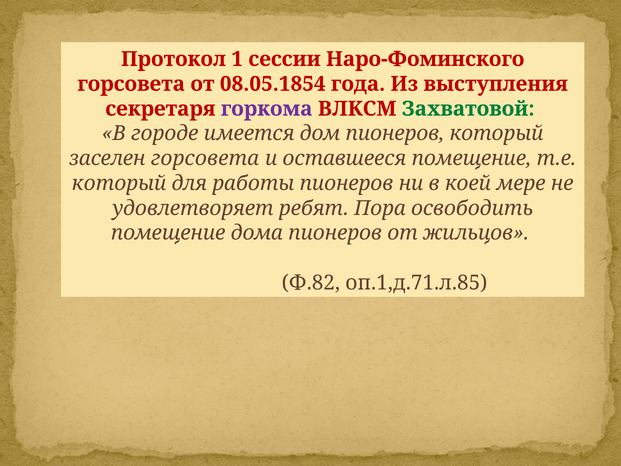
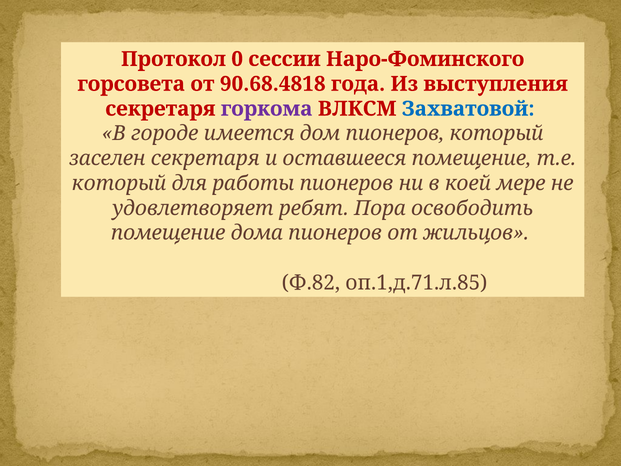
1: 1 -> 0 (237, 59)
08.05.1854: 08.05.1854 -> 90.68.4818 (273, 84)
Захватовой colour: green -> blue (468, 109)
заселен горсовета: горсовета -> секретаря (205, 158)
